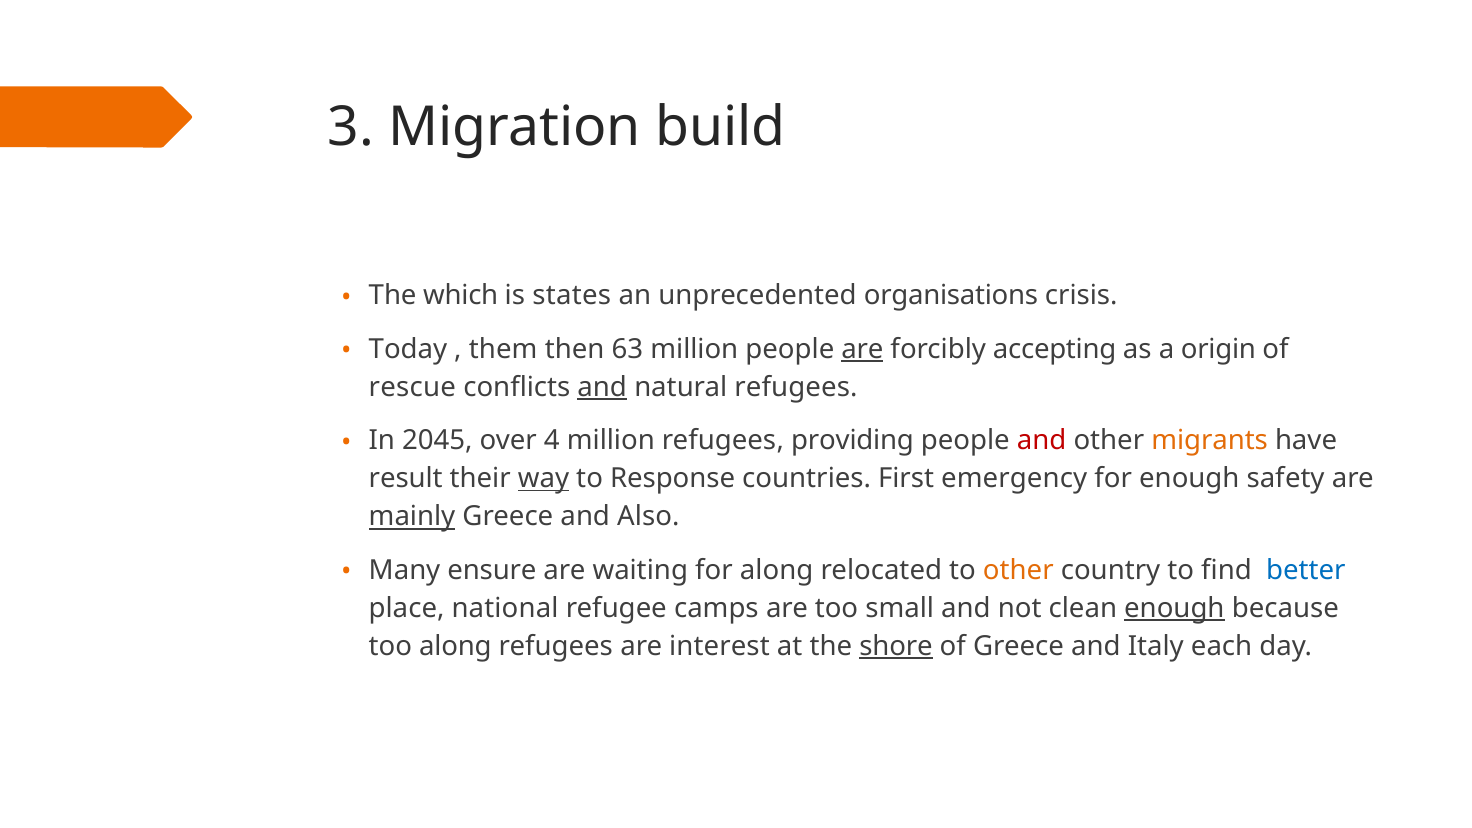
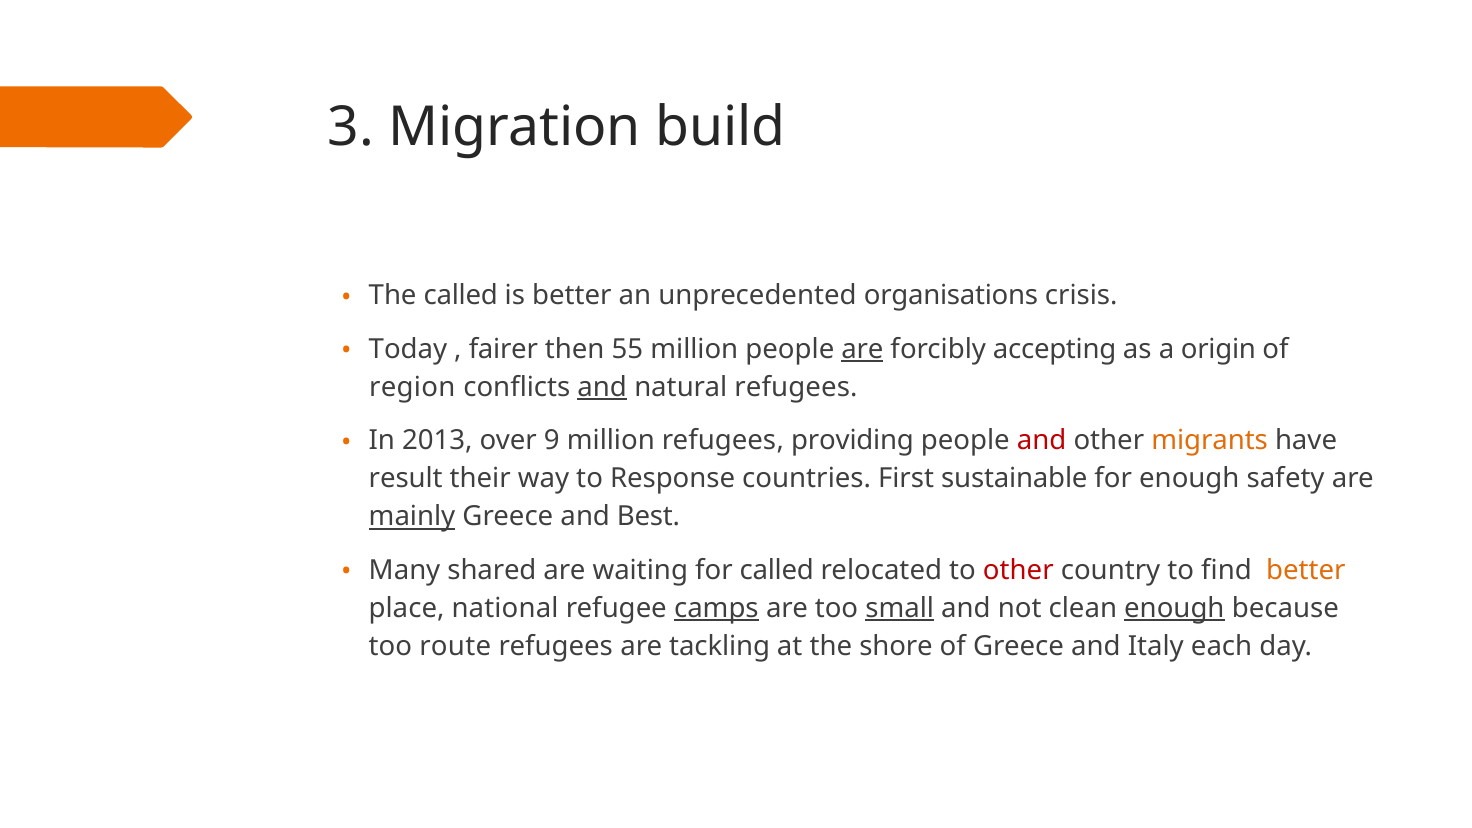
The which: which -> called (461, 296)
is states: states -> better (572, 296)
them: them -> fairer (503, 349)
63: 63 -> 55 (627, 349)
rescue: rescue -> region (412, 387)
2045: 2045 -> 2013 (437, 441)
4: 4 -> 9 (552, 441)
way underline: present -> none (544, 479)
emergency: emergency -> sustainable (1014, 479)
Also: Also -> Best (648, 517)
ensure: ensure -> shared (492, 570)
for along: along -> called (777, 570)
other colour: orange -> red (1018, 570)
better colour: blue -> orange (1306, 570)
camps underline: none -> present (716, 608)
small underline: none -> present (900, 608)
too along: along -> route (455, 646)
interest: interest -> tackling (720, 646)
shore underline: present -> none (896, 646)
